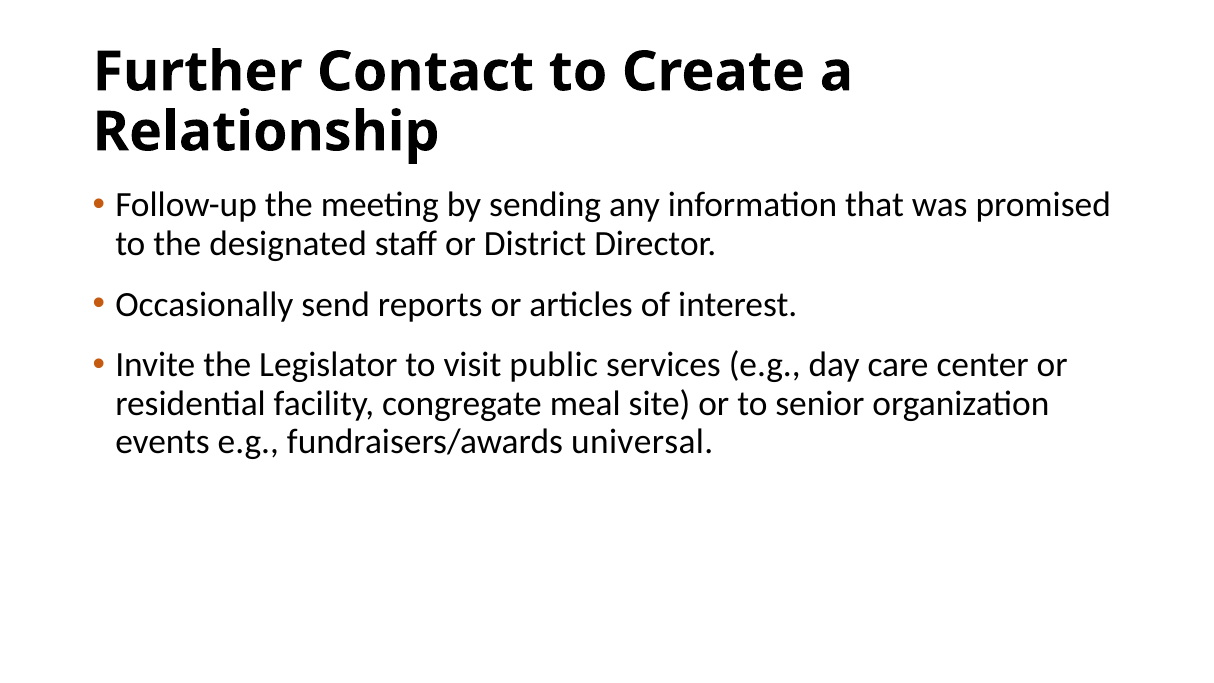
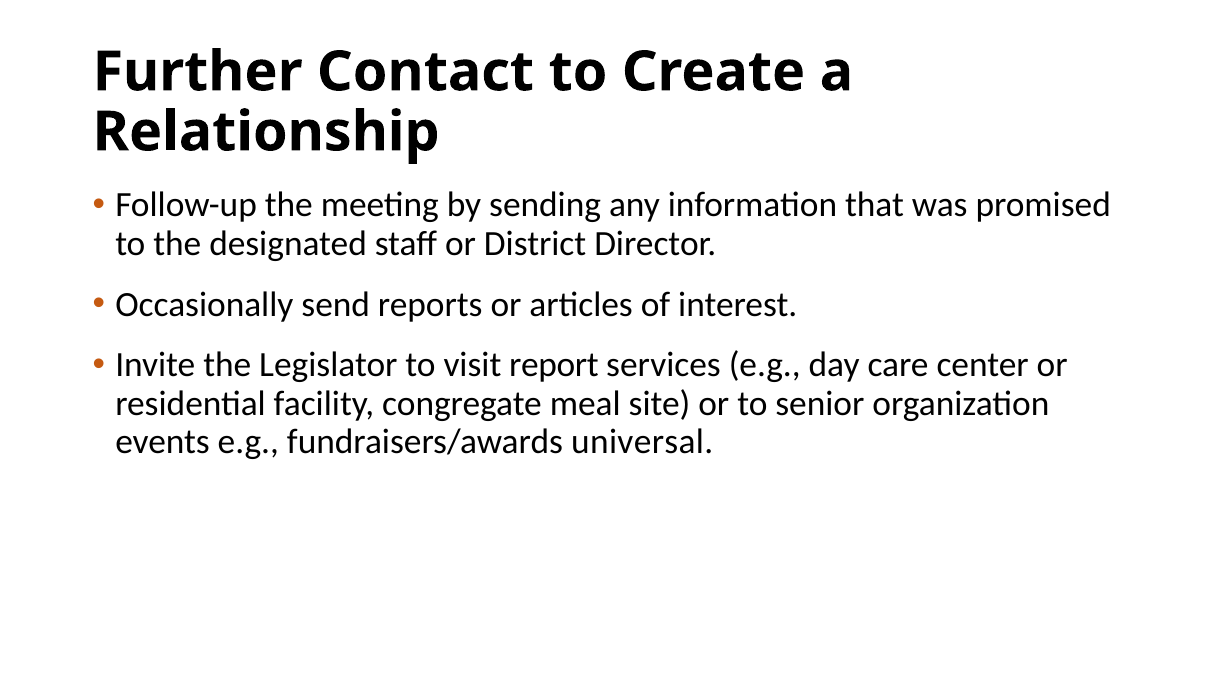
public: public -> report (554, 365)
